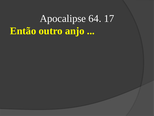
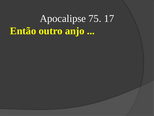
64: 64 -> 75 (95, 18)
